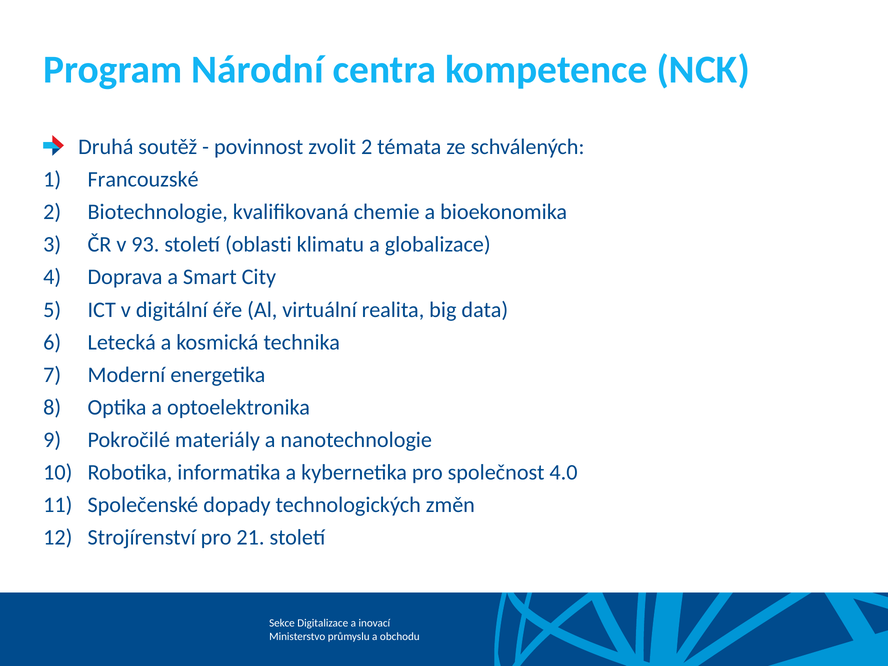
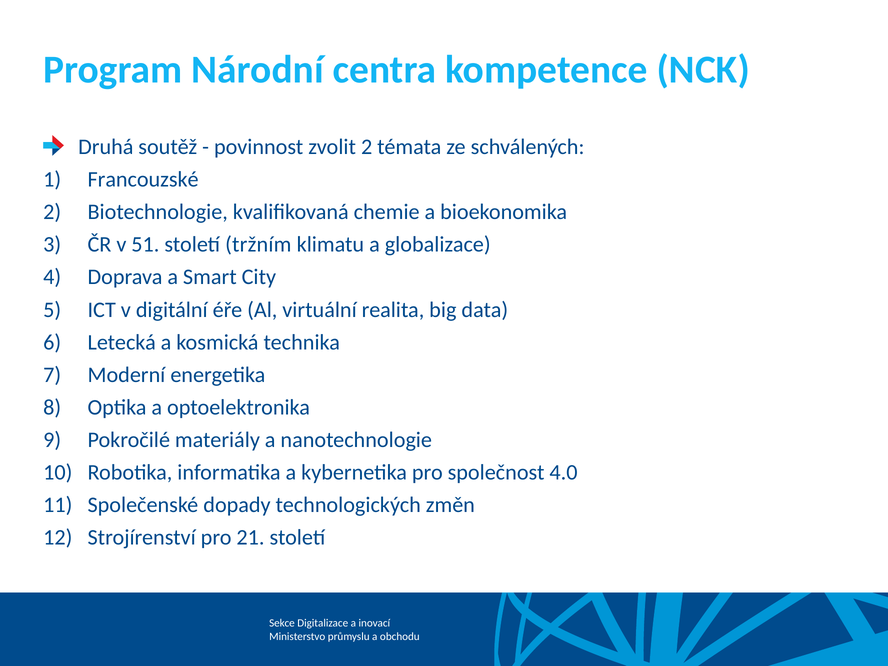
93: 93 -> 51 (145, 245)
oblasti: oblasti -> tržním (258, 245)
